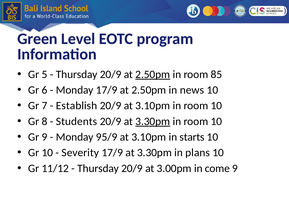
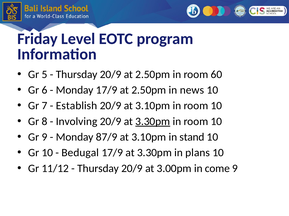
Green: Green -> Friday (37, 39)
2.50pm underline: present -> none (153, 75)
85: 85 -> 60 (216, 75)
Students: Students -> Involving (77, 122)
95/9: 95/9 -> 87/9 (107, 137)
starts: starts -> stand (192, 137)
Severity: Severity -> Bedugal (80, 153)
